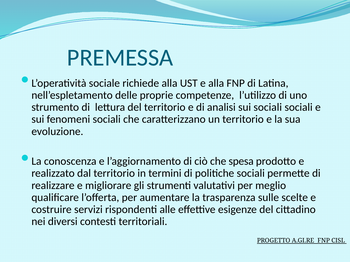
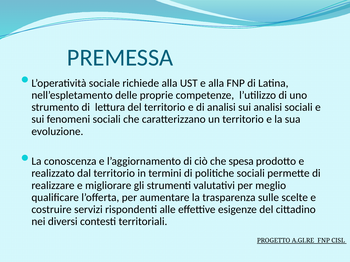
sui sociali: sociali -> analisi (268, 107)
